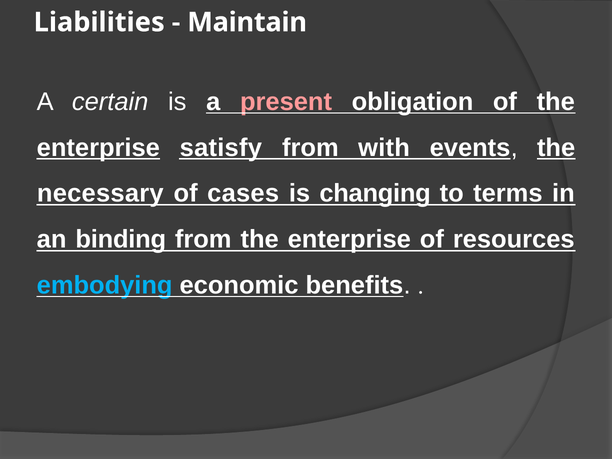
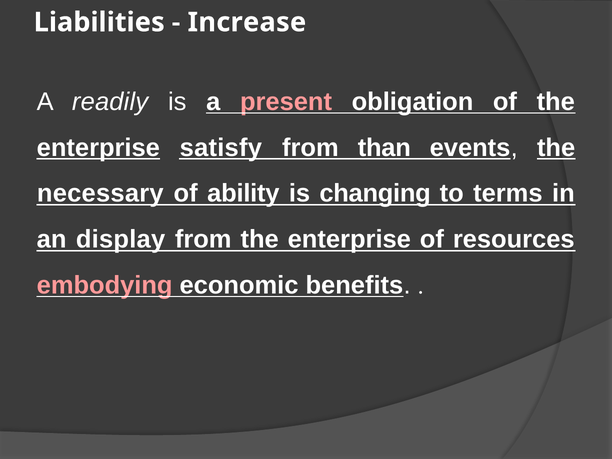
Maintain: Maintain -> Increase (247, 22)
certain: certain -> readily (110, 102)
with: with -> than (384, 148)
cases: cases -> ability (243, 194)
binding: binding -> display (121, 239)
embodying colour: light blue -> pink (105, 285)
